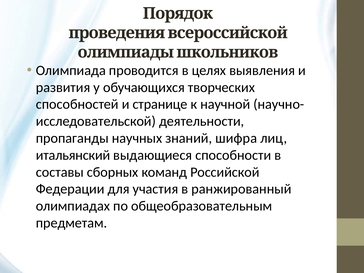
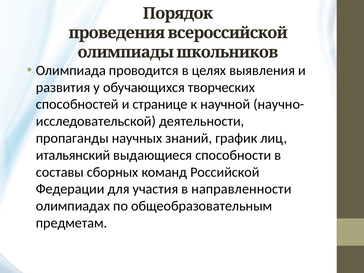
шифра: шифра -> график (236, 138)
ранжированный: ранжированный -> направленности (241, 189)
